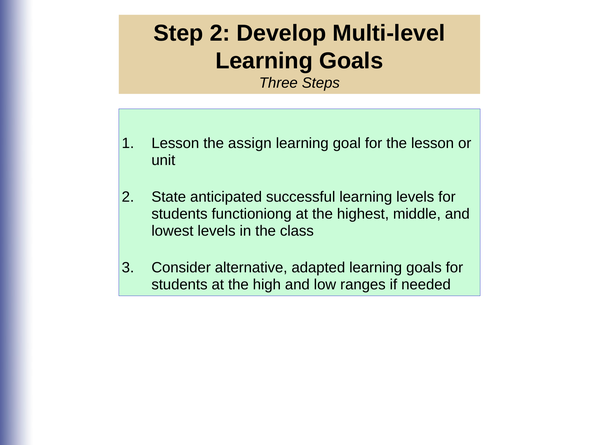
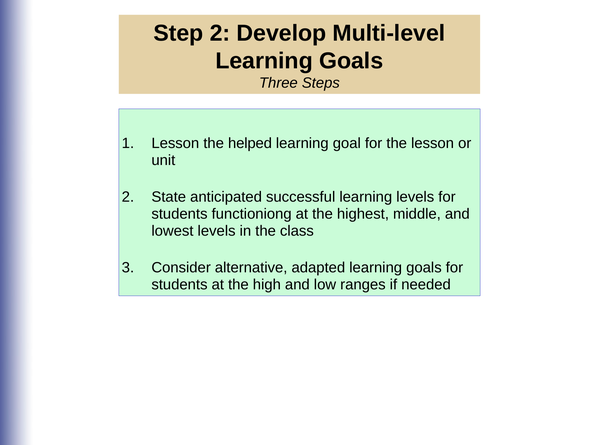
assign: assign -> helped (250, 143)
